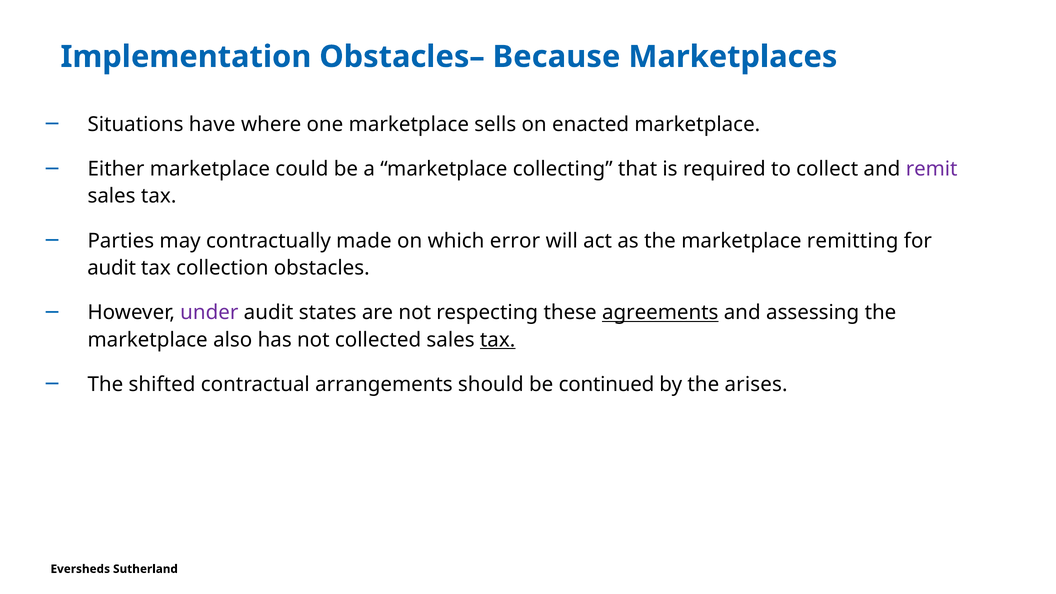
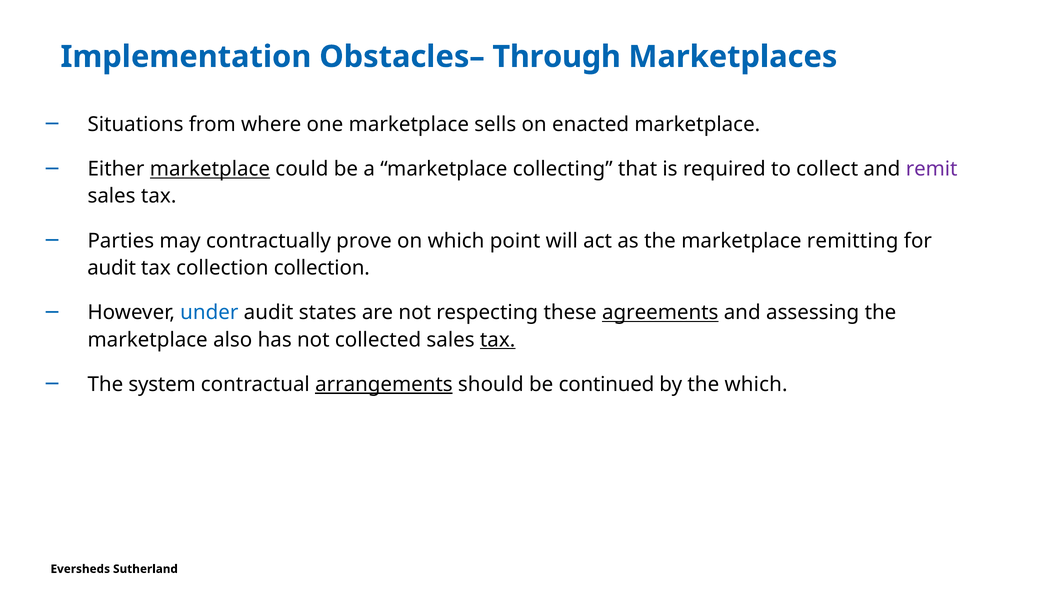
Because: Because -> Through (557, 57)
have: have -> from (212, 124)
marketplace underline: none -> present (210, 169)
made: made -> prove (364, 241)
error: error -> point (515, 241)
collection obstacles: obstacles -> collection (322, 268)
under colour: purple -> blue (209, 313)
shifted: shifted -> system (162, 384)
arrangements underline: none -> present (384, 384)
the arises: arises -> which (756, 384)
